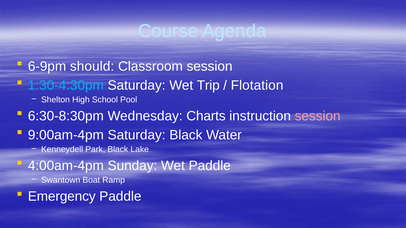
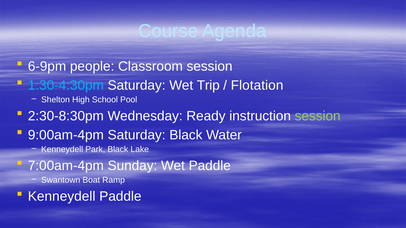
should: should -> people (92, 66)
6:30-8:30pm: 6:30-8:30pm -> 2:30-8:30pm (66, 116)
Charts: Charts -> Ready (206, 116)
session colour: pink -> light green (318, 116)
4:00am-4pm: 4:00am-4pm -> 7:00am-4pm (66, 166)
Emergency: Emergency -> Kenneydell (62, 197)
